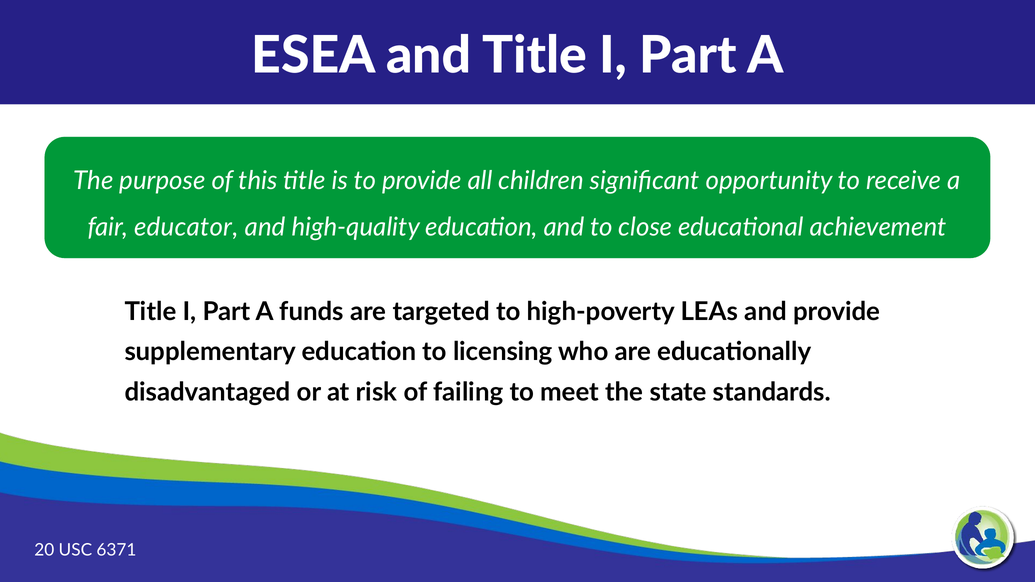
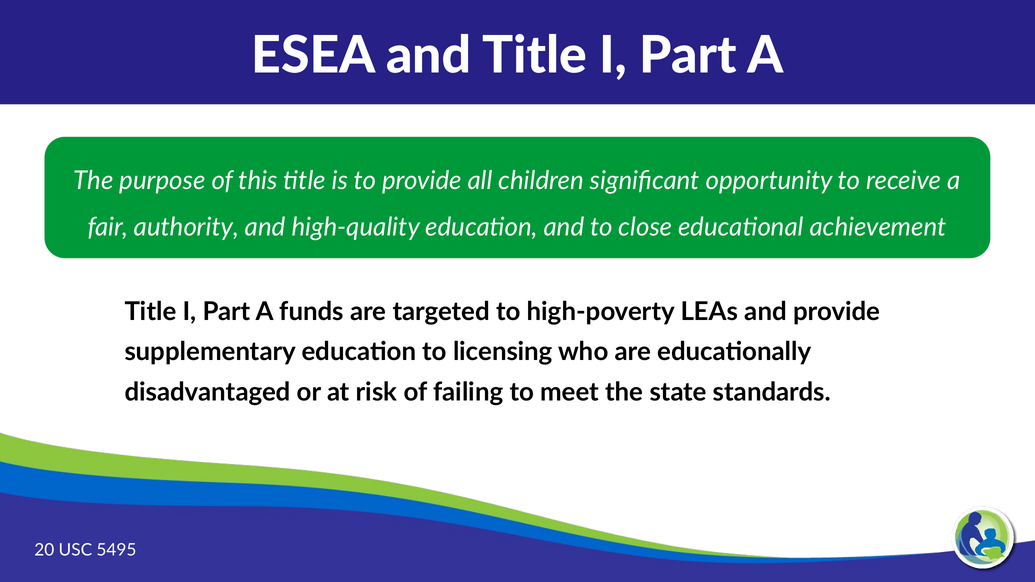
educator: educator -> authority (186, 227)
6371: 6371 -> 5495 (116, 550)
